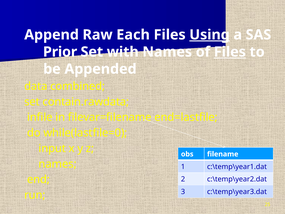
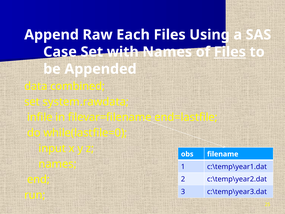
Using underline: present -> none (210, 35)
Prior: Prior -> Case (60, 52)
contain.rawdata: contain.rawdata -> system.rawdata (86, 102)
